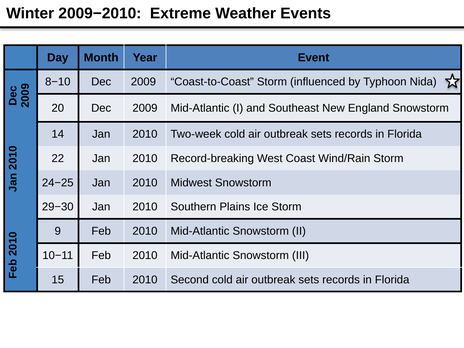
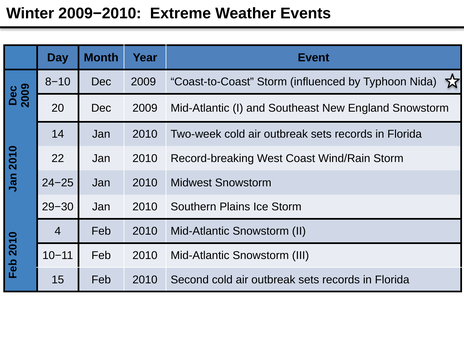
9: 9 -> 4 (58, 231)
